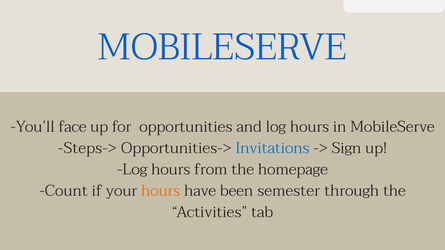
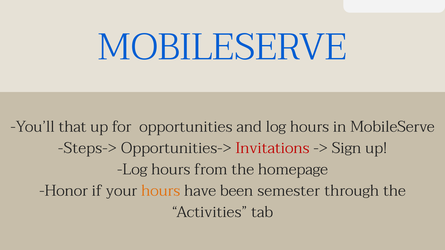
face: face -> that (73, 127)
Invitations colour: blue -> red (272, 148)
Count: Count -> Honor (63, 191)
